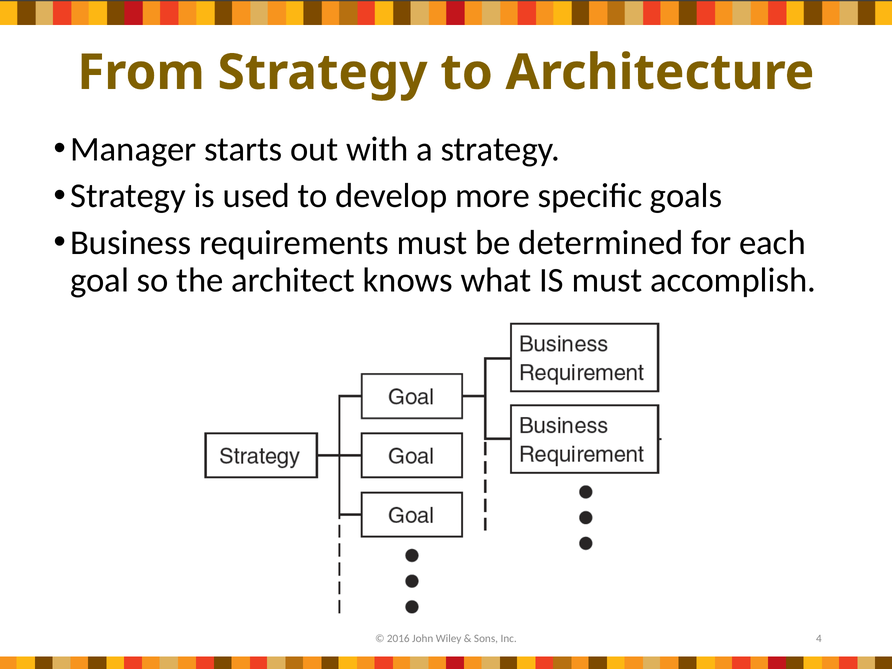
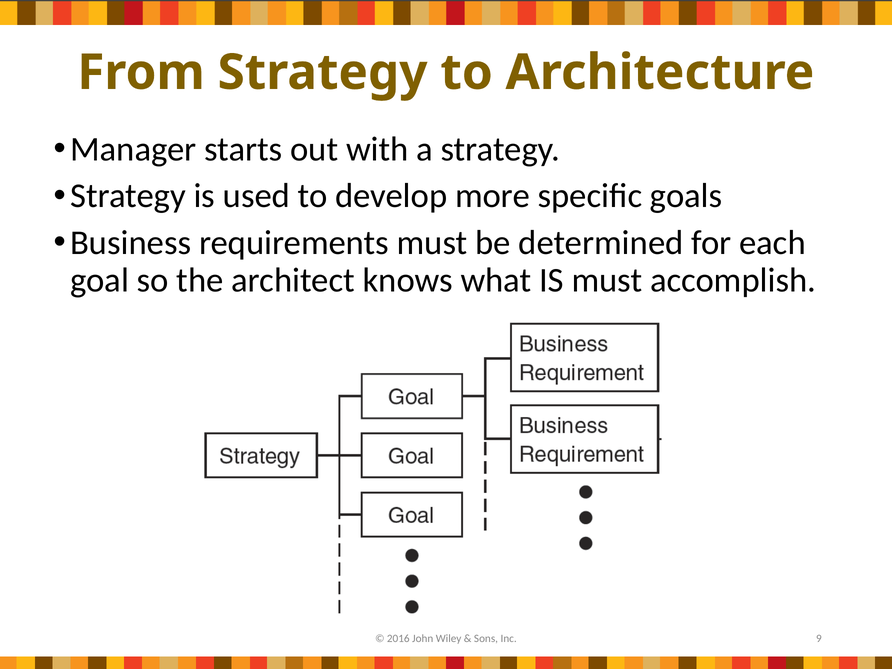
4: 4 -> 9 (819, 639)
